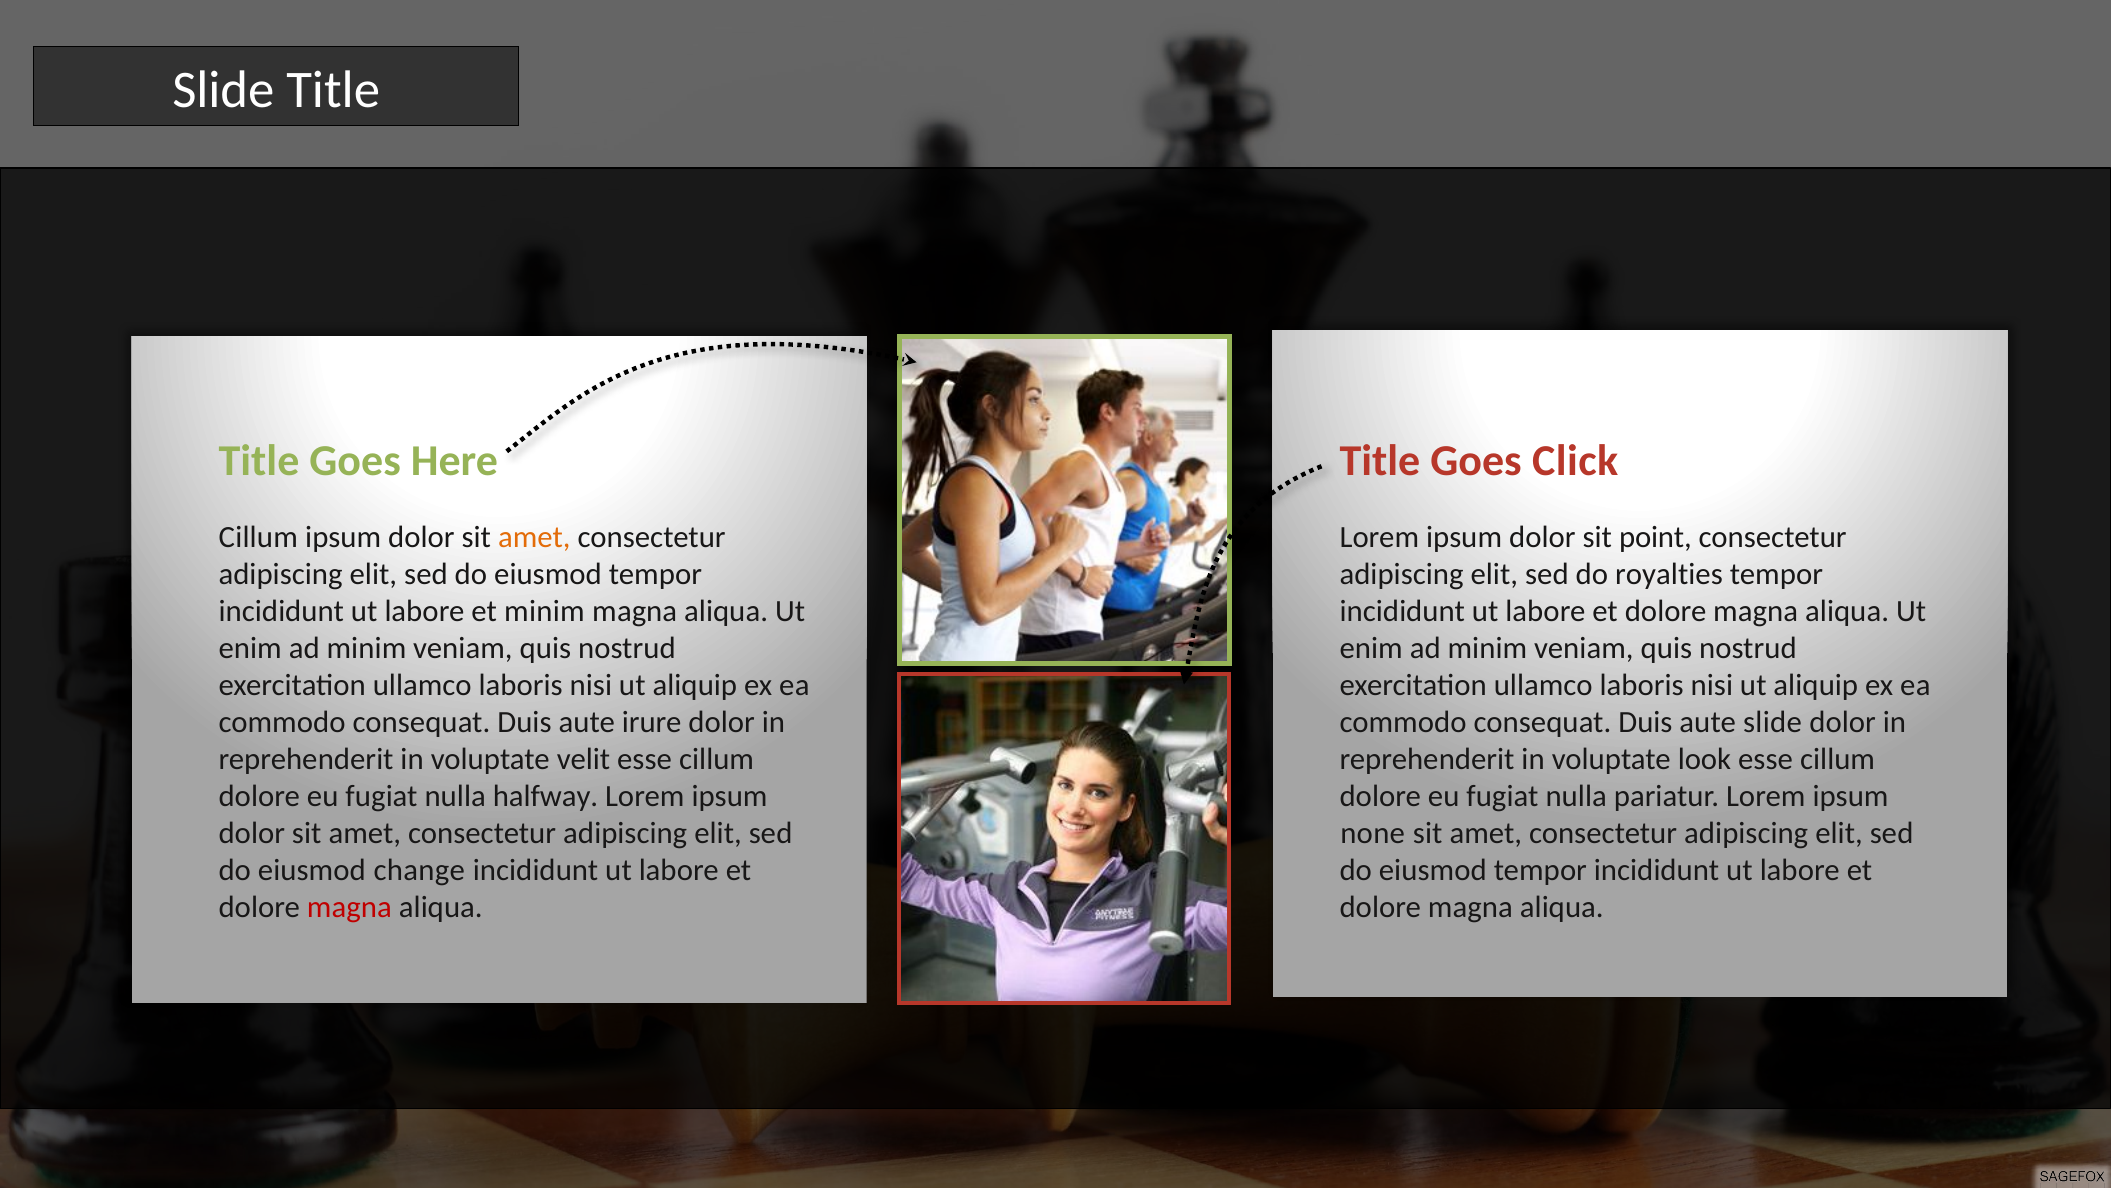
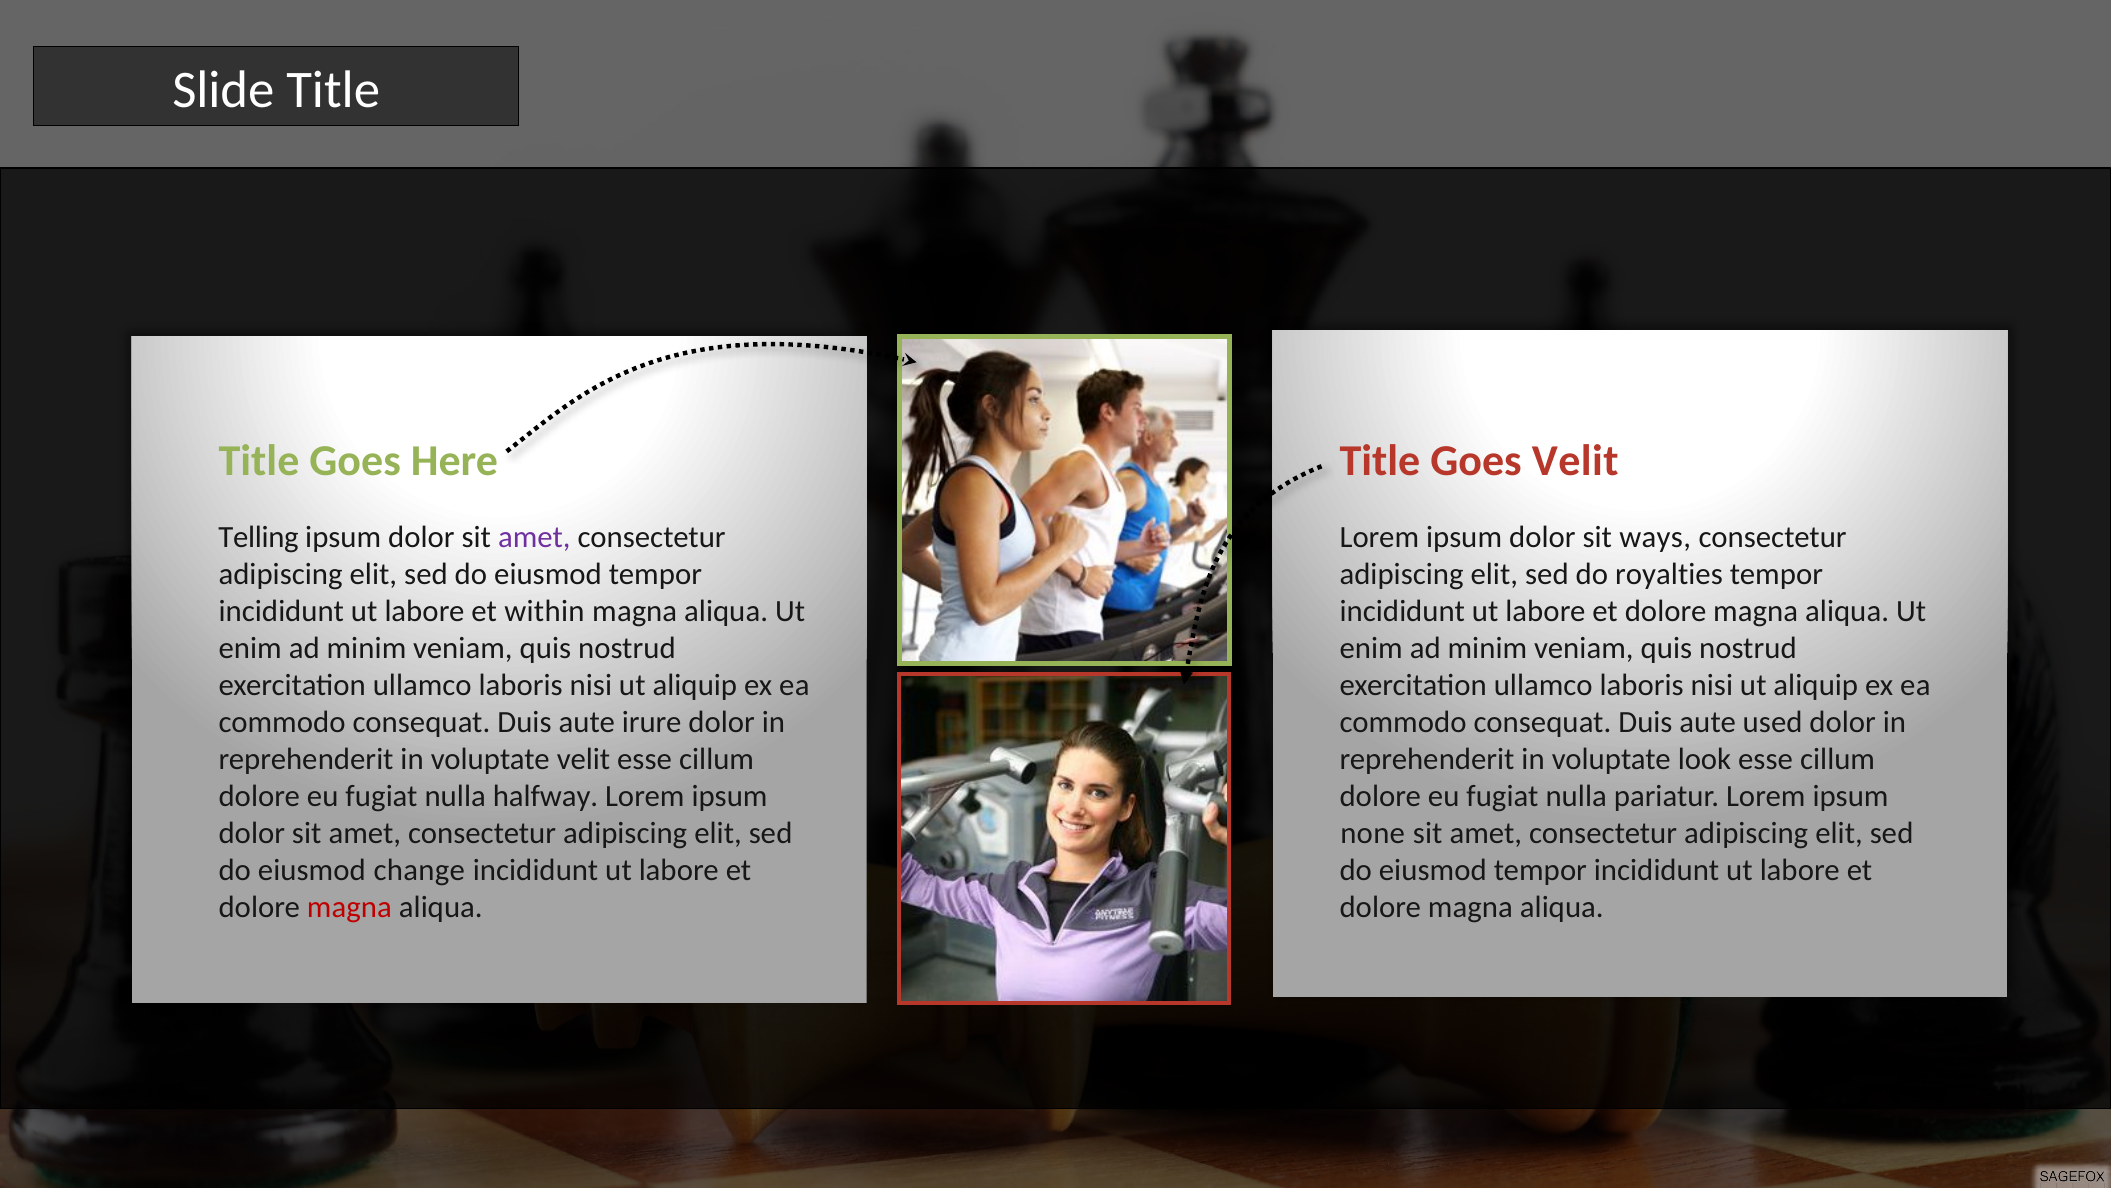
Goes Click: Click -> Velit (1575, 461)
Cillum: Cillum -> Telling (259, 537)
amet colour: orange -> purple (534, 537)
point: point -> ways (1655, 537)
et minim: minim -> within (544, 611)
aute slide: slide -> used (1773, 722)
